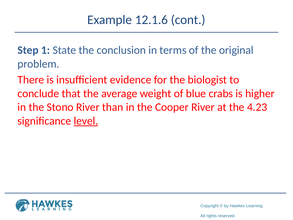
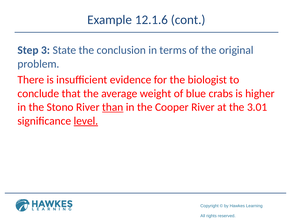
1: 1 -> 3 (46, 50)
than underline: none -> present (113, 107)
4.23: 4.23 -> 3.01 (257, 107)
